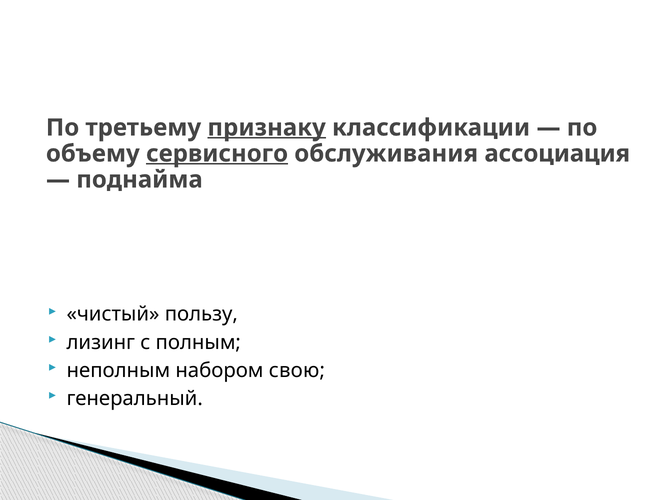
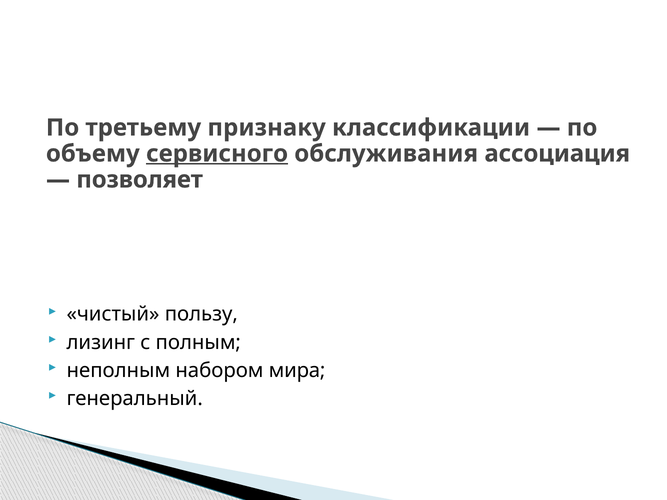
признаку underline: present -> none (267, 128)
поднайма: поднайма -> позволяет (140, 180)
свою: свою -> мира (297, 371)
